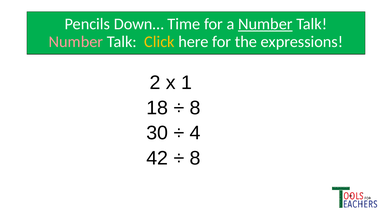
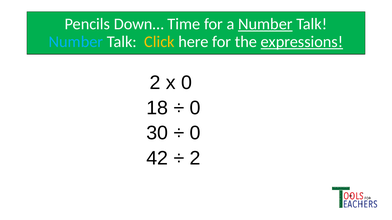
Number colour: pink -> light blue (76, 42)
expressions underline: none -> present (302, 42)
x 1: 1 -> 0 (187, 83)
8: 8 -> 0 (195, 108)
4: 4 -> 0 (195, 133)
8: 8 -> 2 (195, 159)
